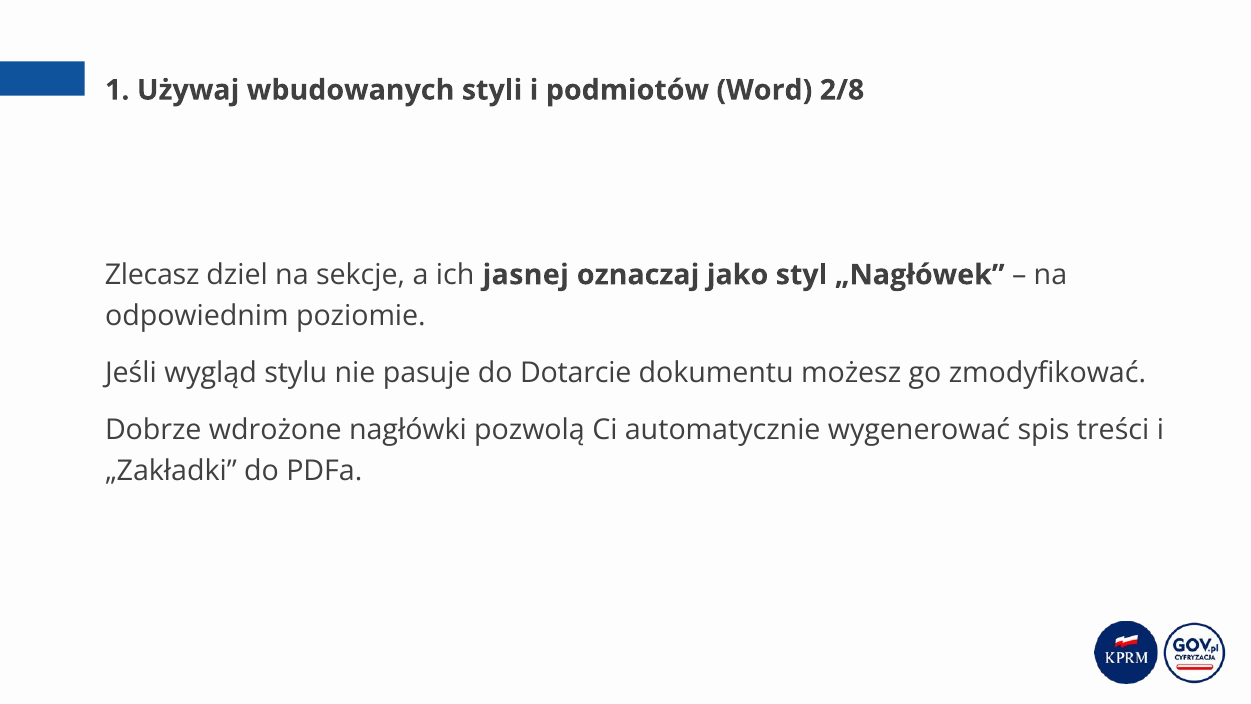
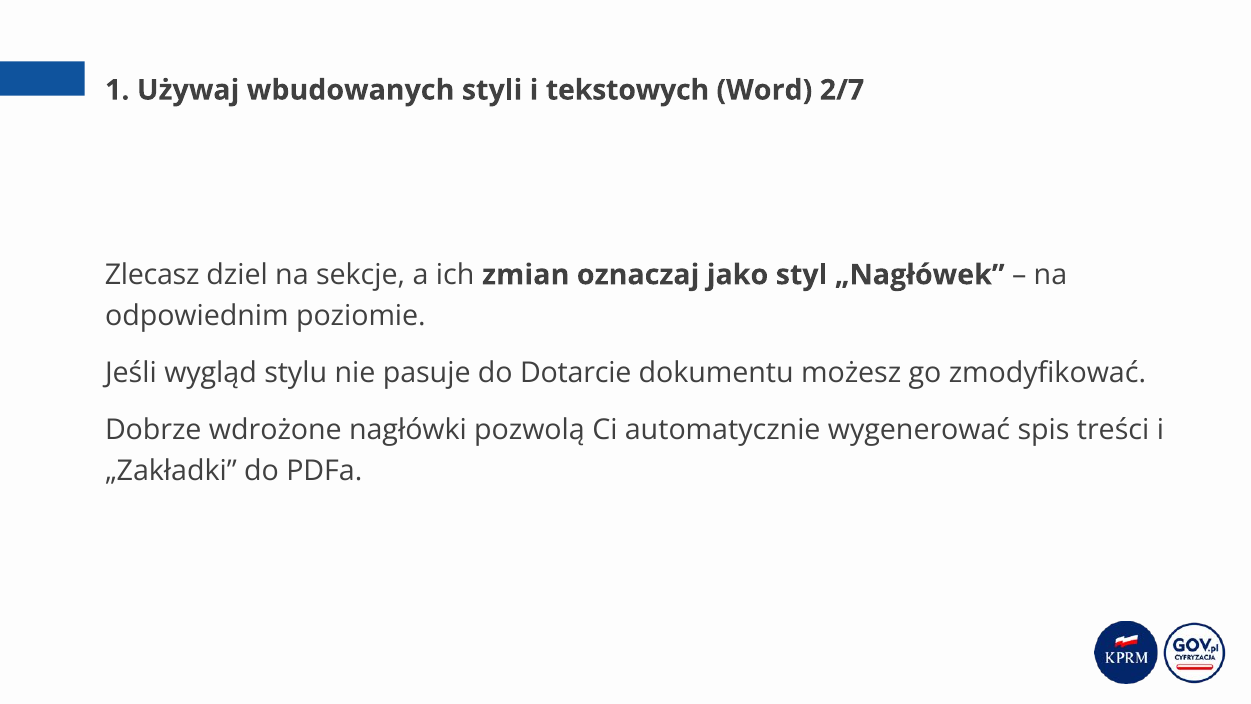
podmiotów: podmiotów -> tekstowych (628, 90)
2/8: 2/8 -> 2/7 (842, 90)
jasnej: jasnej -> zmian (526, 275)
